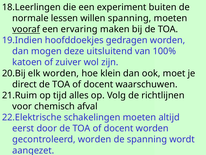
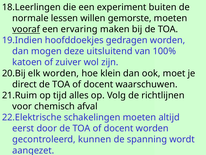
willen spanning: spanning -> gemorste (130, 18)
gecontroleerd worden: worden -> kunnen (95, 139)
